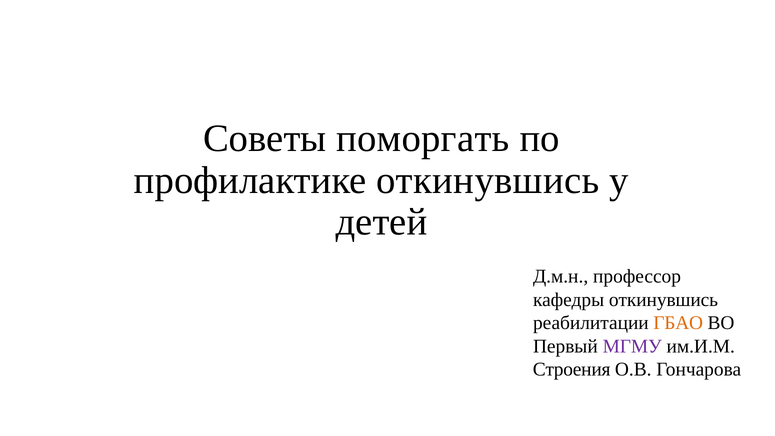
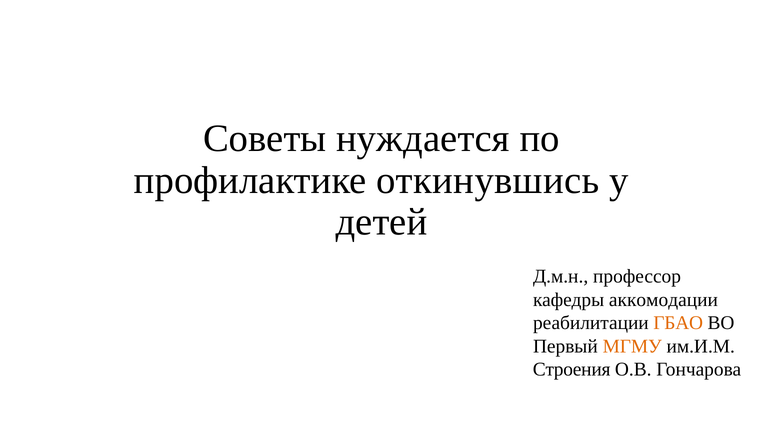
поморгать: поморгать -> нуждается (423, 138)
кафедры откинувшись: откинувшись -> аккомодации (663, 300)
МГМУ colour: purple -> orange (632, 346)
